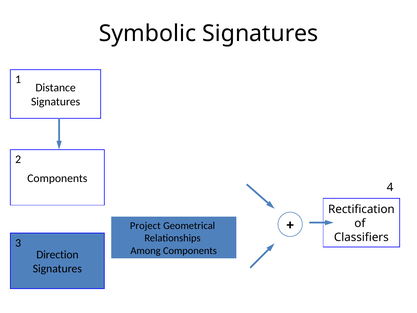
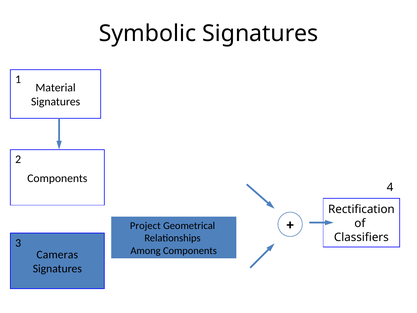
Distance: Distance -> Material (56, 88)
Direction: Direction -> Cameras (57, 254)
